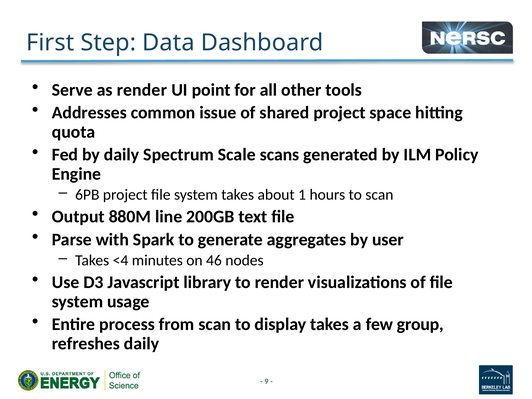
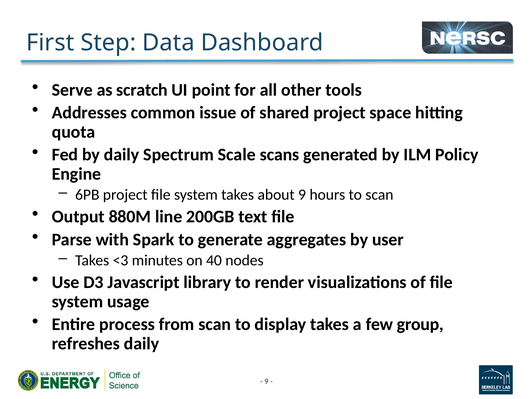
as render: render -> scratch (142, 90)
about 1: 1 -> 9 (302, 195)
<4: <4 -> <3 (120, 260)
46: 46 -> 40 (214, 260)
